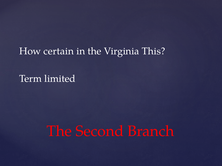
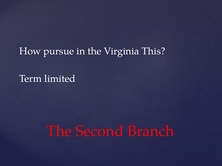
certain: certain -> pursue (59, 51)
